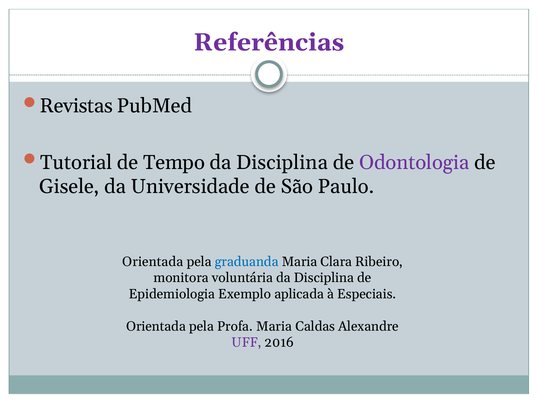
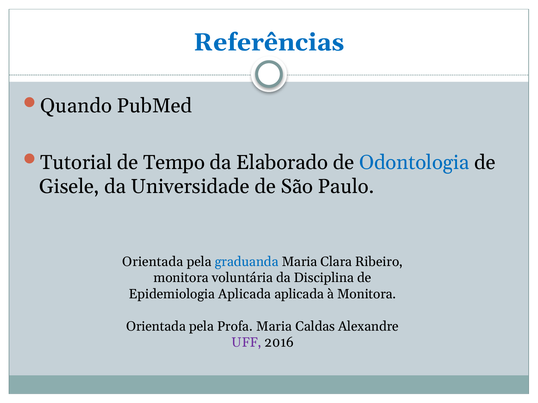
Referências colour: purple -> blue (269, 42)
Revistas: Revistas -> Quando (76, 106)
Disciplina: Disciplina -> Elaborado (282, 163)
Odontologia colour: purple -> blue (414, 163)
Epidemiologia Exemplo: Exemplo -> Aplicada (245, 294)
à Especiais: Especiais -> Monitora (367, 294)
